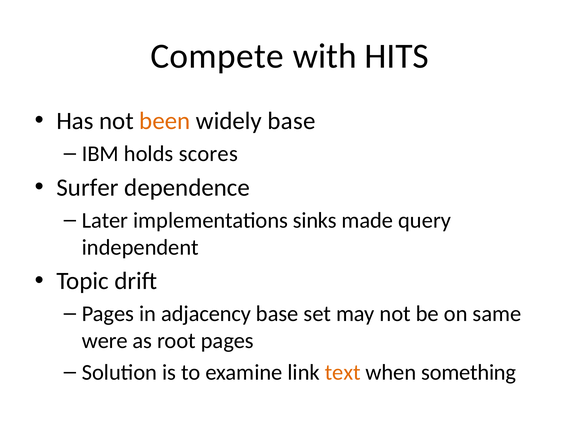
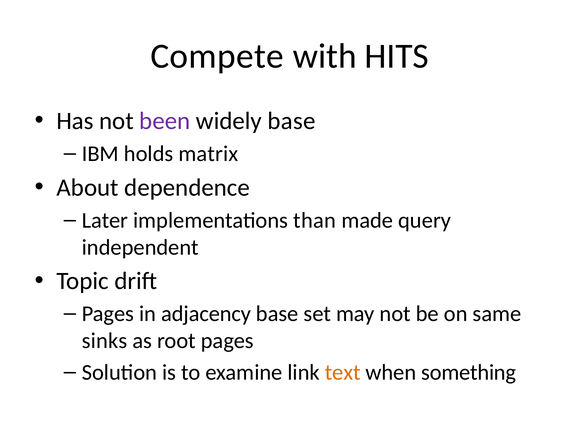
been colour: orange -> purple (165, 121)
scores: scores -> matrix (208, 154)
Surfer: Surfer -> About (88, 188)
sinks: sinks -> than (315, 220)
were: were -> sinks (104, 341)
